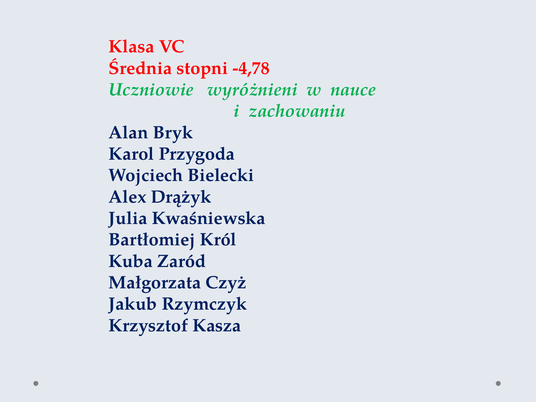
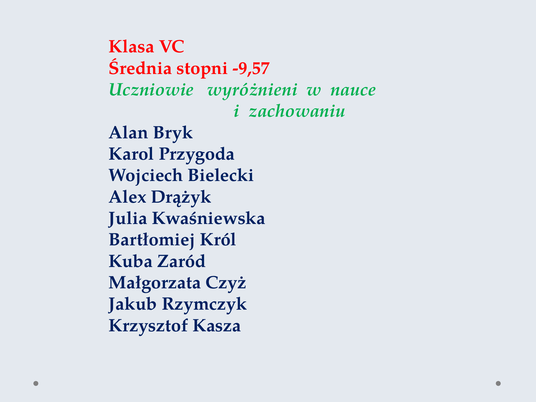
-4,78: -4,78 -> -9,57 (251, 68)
